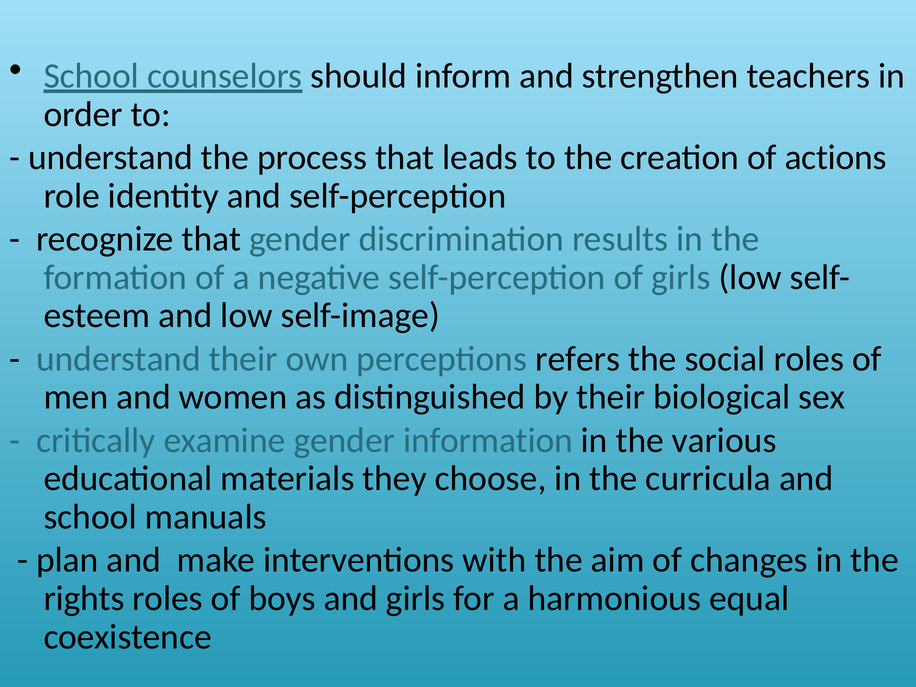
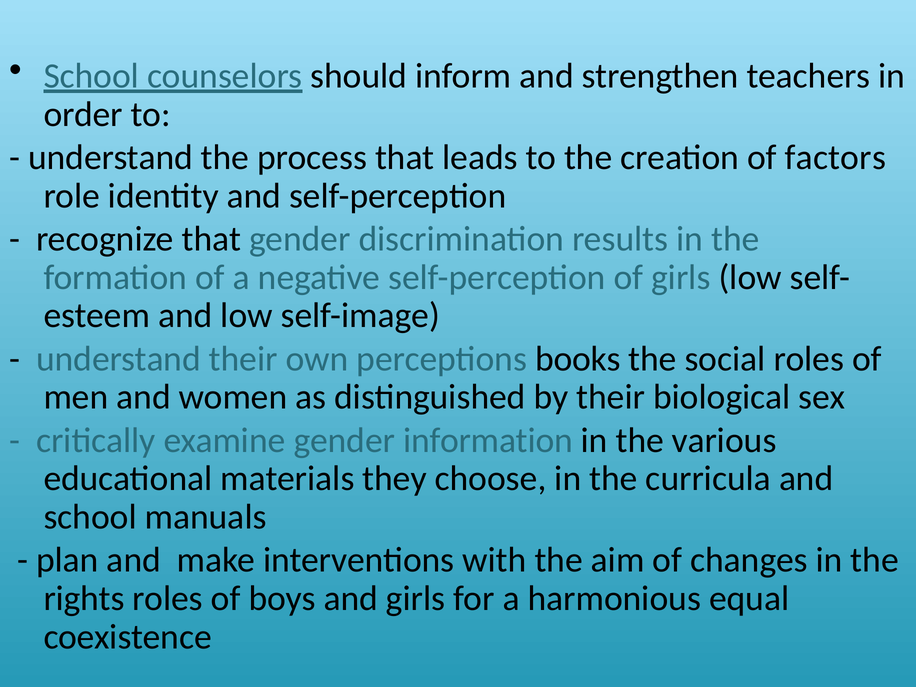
actions: actions -> factors (835, 157)
refers: refers -> books (578, 359)
